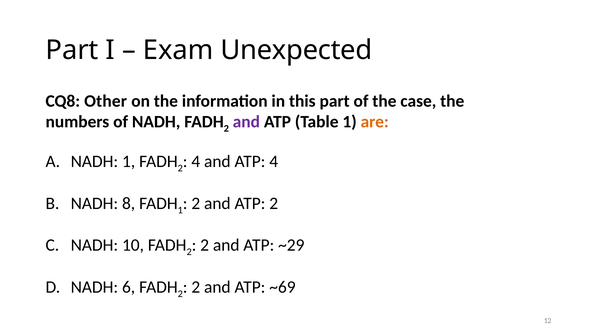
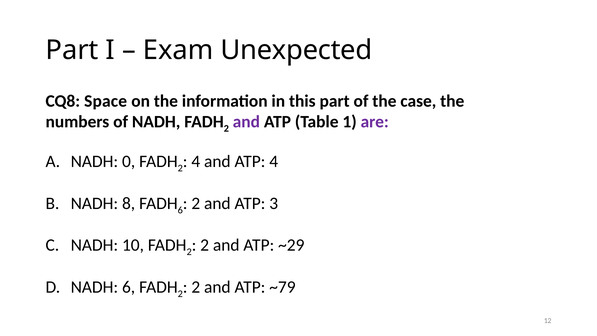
Other: Other -> Space (106, 101)
are colour: orange -> purple (375, 122)
NADH 1: 1 -> 0 (129, 161)
1: 1 -> 6 (180, 210)
ATP 2: 2 -> 3 (274, 203)
~69: ~69 -> ~79 (282, 287)
